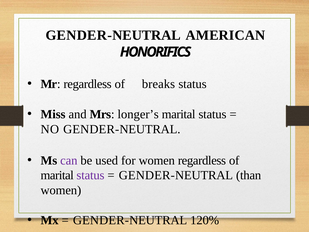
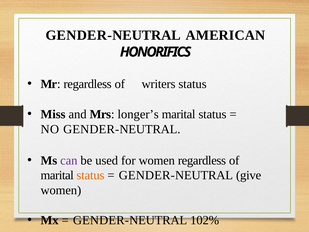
breaks: breaks -> writers (159, 84)
status colour: purple -> orange (90, 175)
than: than -> give (249, 175)
120%: 120% -> 102% (205, 220)
